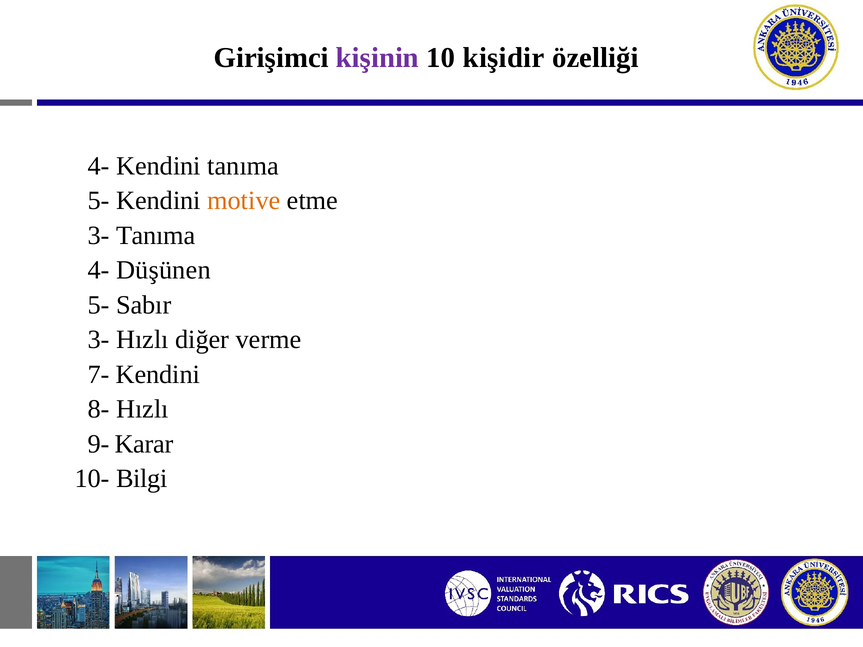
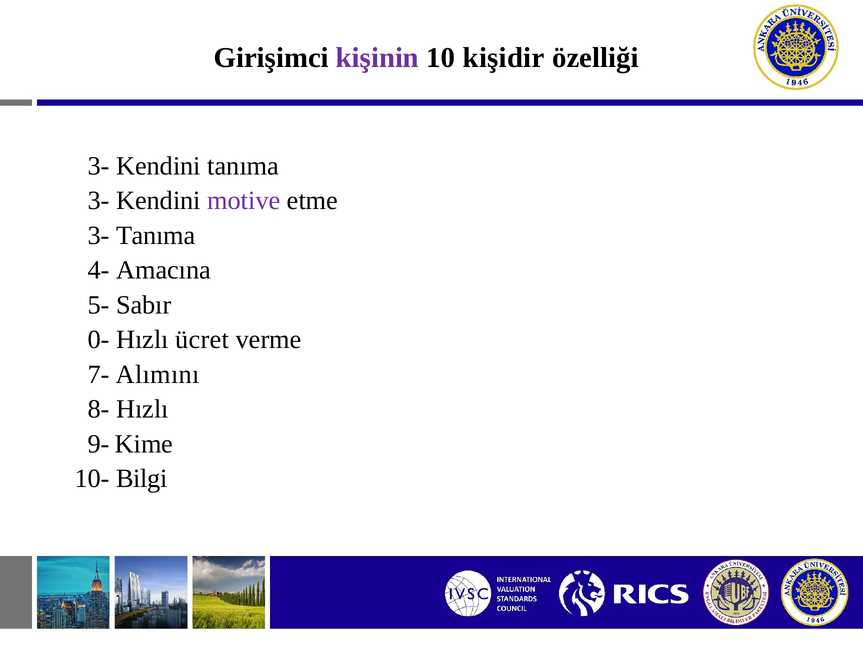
4-: 4- -> 3- (99, 166)
5-: 5- -> 3- (99, 201)
motive colour: orange -> purple (244, 201)
Düşünen: Düşünen -> Amacına (164, 270)
3-: 3- -> 0- (99, 340)
diğer: diğer -> ücret (202, 340)
7- Kendini: Kendini -> Alımını (158, 375)
Karar: Karar -> Kime (144, 444)
